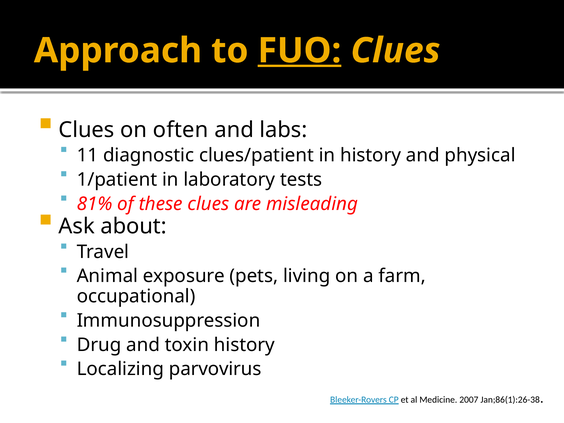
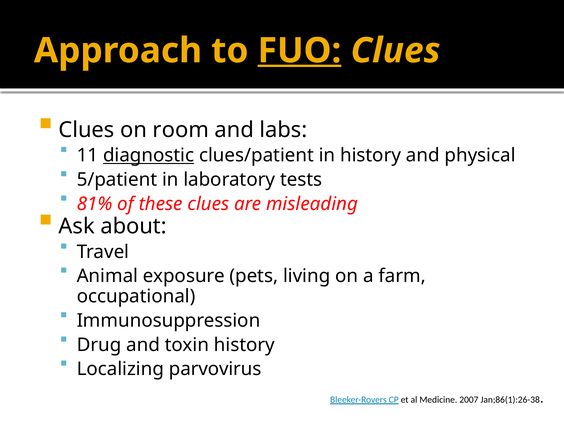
often: often -> room (181, 130)
diagnostic underline: none -> present (149, 155)
1/patient: 1/patient -> 5/patient (117, 180)
